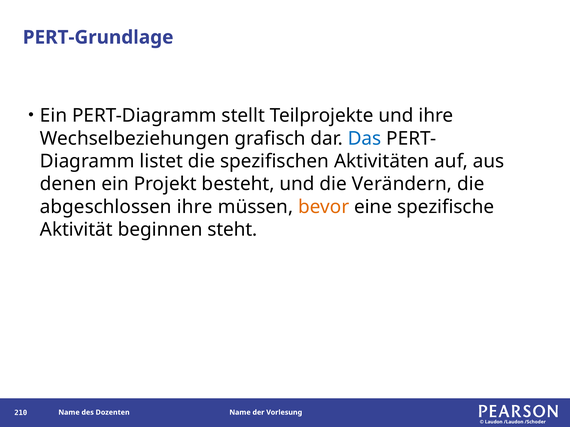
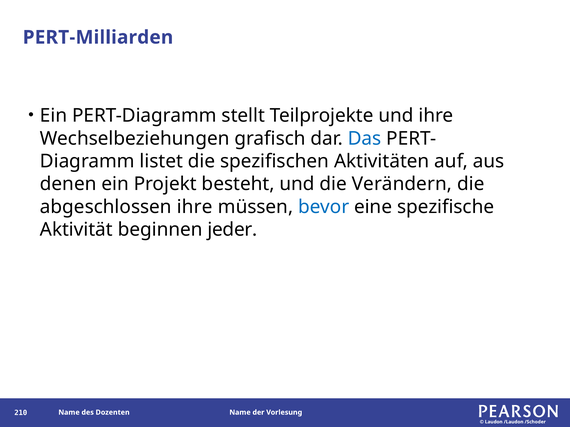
PERT-Grundlage: PERT-Grundlage -> PERT-Milliarden (98, 37)
bevor colour: orange -> blue (324, 207)
steht: steht -> jeder (232, 230)
